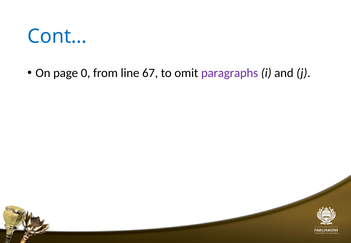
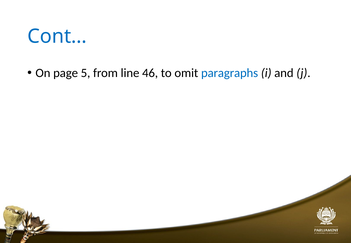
0: 0 -> 5 (86, 73)
67: 67 -> 46 (150, 73)
paragraphs colour: purple -> blue (230, 73)
